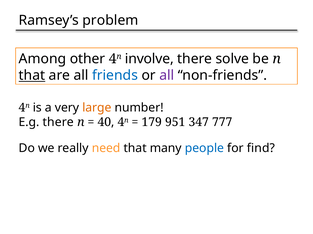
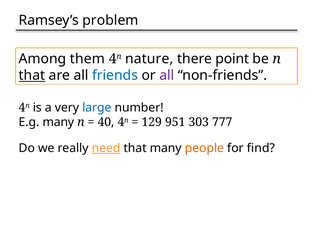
other: other -> them (87, 59)
involve: involve -> nature (149, 59)
solve: solve -> point (232, 59)
large colour: orange -> blue (97, 108)
E.g there: there -> many (58, 123)
179: 179 -> 129 (152, 123)
347: 347 -> 303 (199, 123)
need underline: none -> present (106, 149)
people colour: blue -> orange (204, 149)
